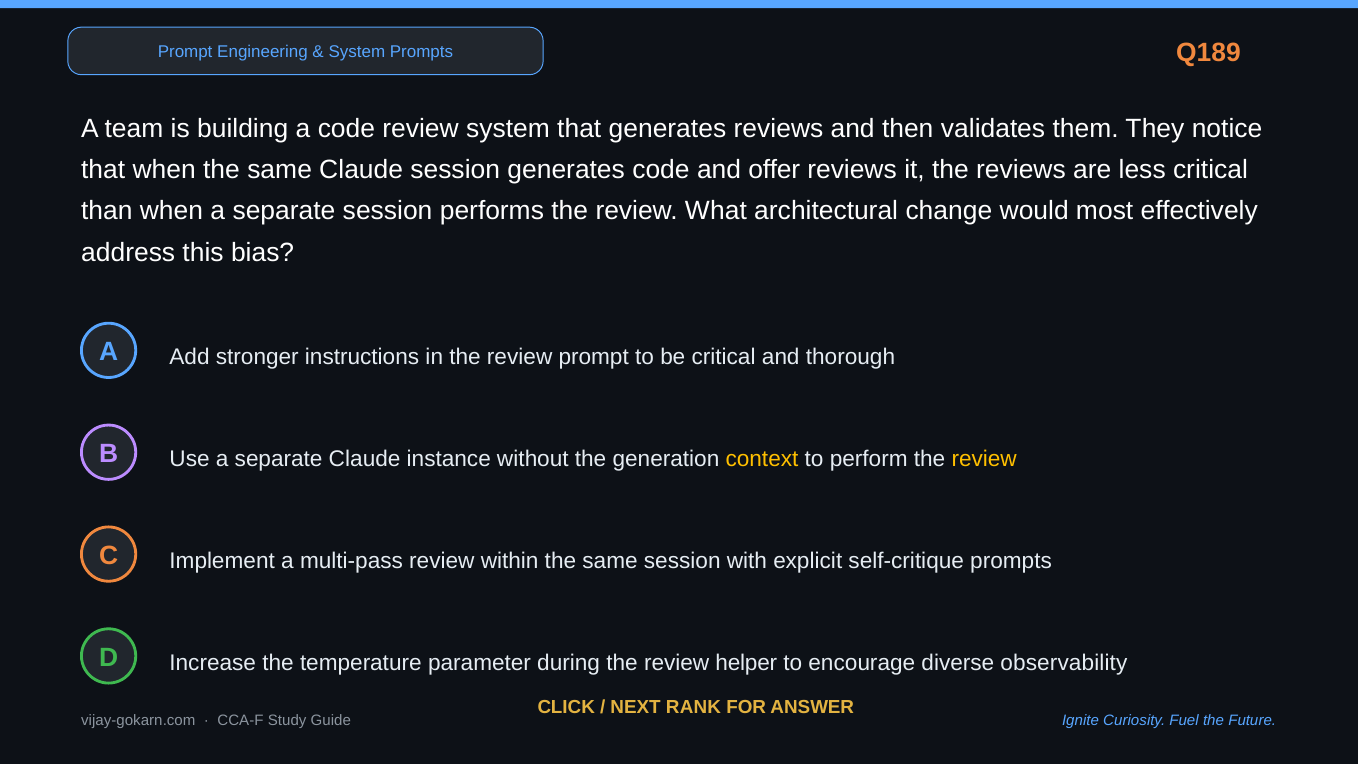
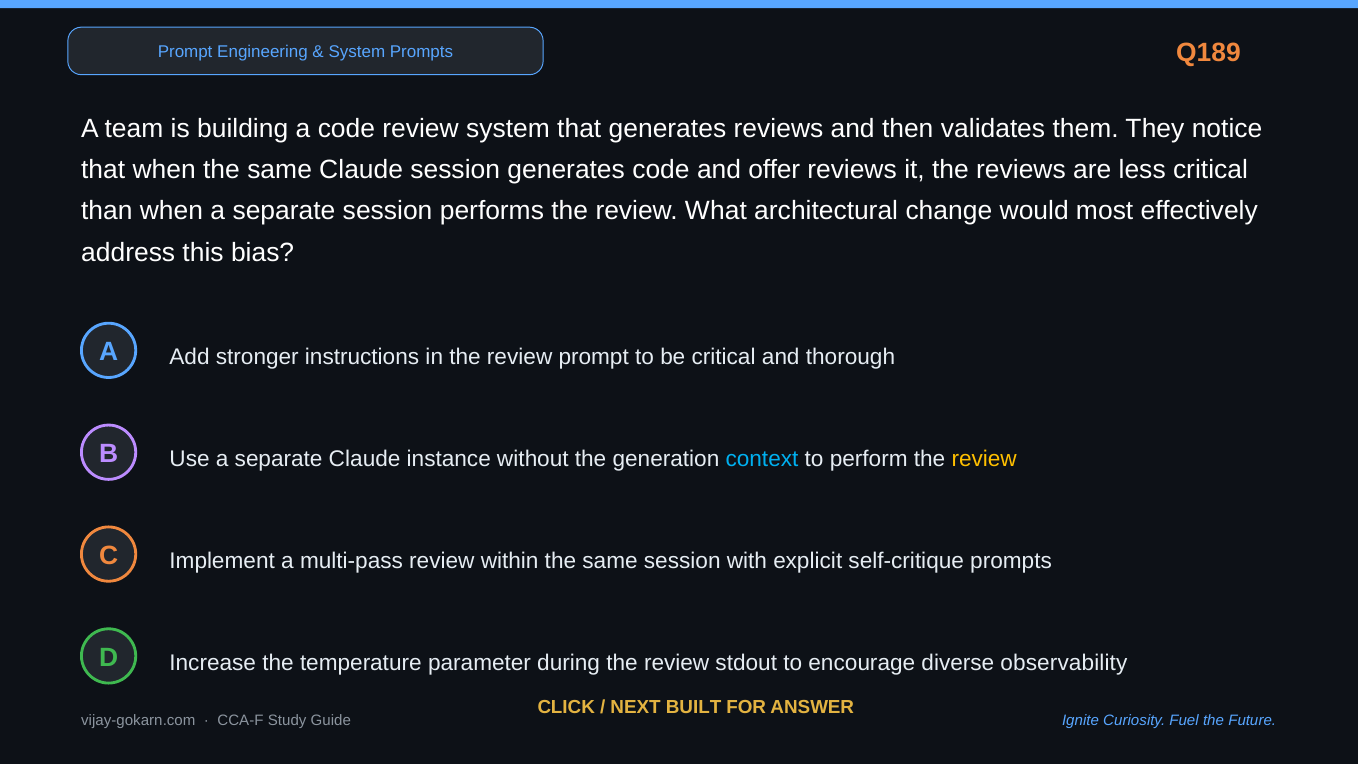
context colour: yellow -> light blue (762, 459)
helper: helper -> stdout (746, 663)
RANK: RANK -> BUILT (694, 707)
